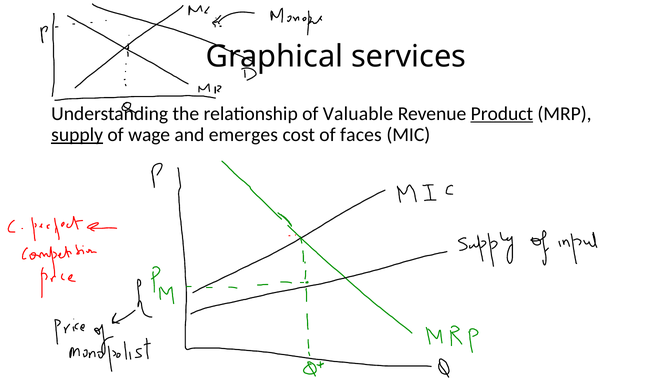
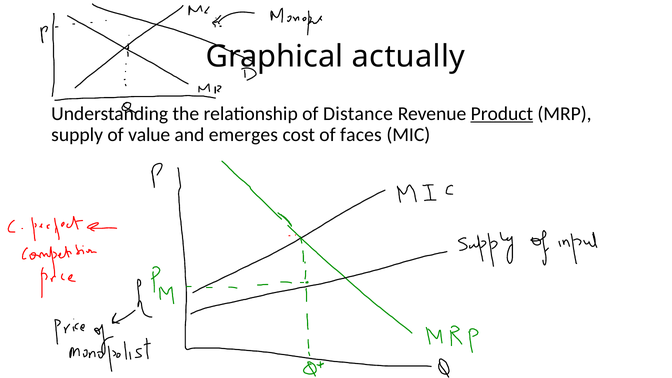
services: services -> actually (408, 56)
Valuable: Valuable -> Distance (358, 114)
supply underline: present -> none (77, 135)
wage: wage -> value (149, 135)
